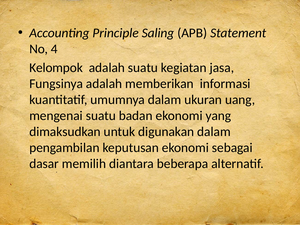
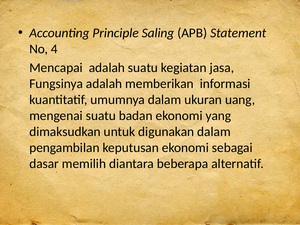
Kelompok: Kelompok -> Mencapai (56, 68)
